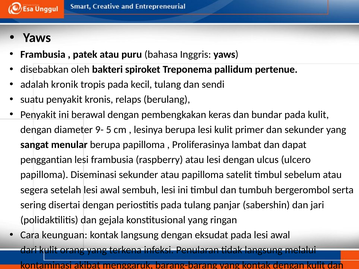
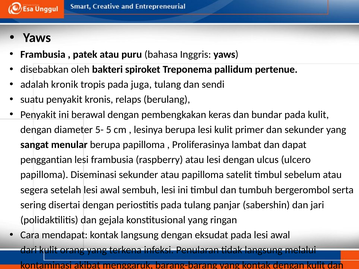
pada kecil: kecil -> juga (141, 85)
9-: 9- -> 5- (99, 130)
keunguan: keunguan -> mendapat (65, 235)
